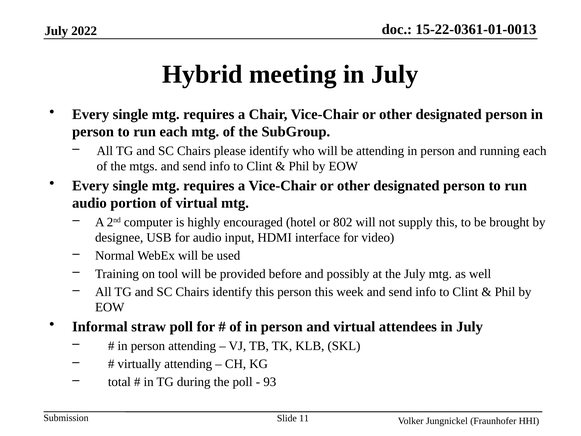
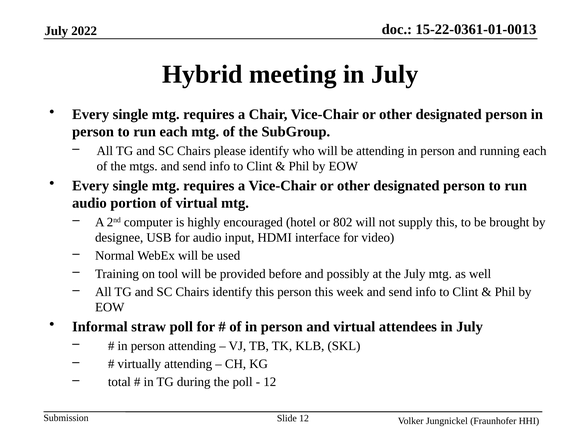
93: 93 -> 12 (270, 382)
Slide 11: 11 -> 12 (304, 418)
